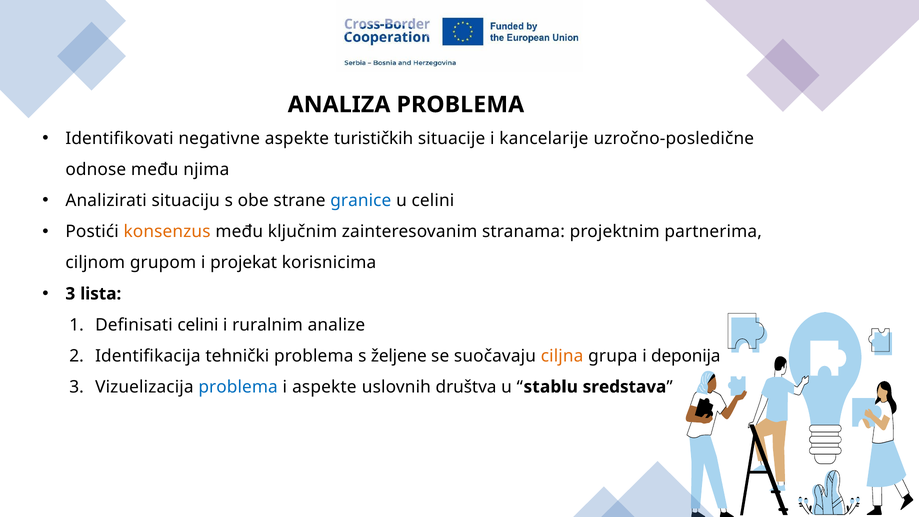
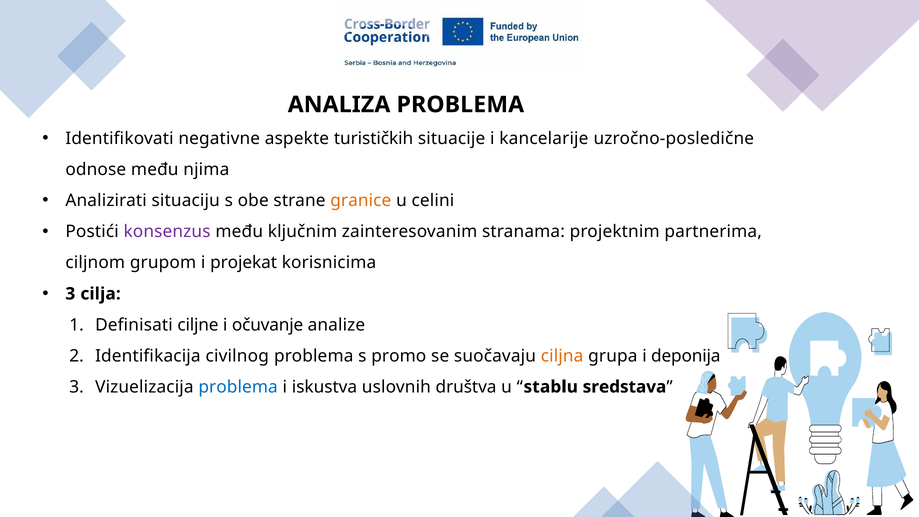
granice colour: blue -> orange (361, 201)
konsenzus colour: orange -> purple (167, 232)
lista: lista -> cilja (101, 294)
Definisati celini: celini -> ciljne (198, 325)
ruralnim: ruralnim -> očuvanje (268, 325)
tehnički: tehnički -> civilnog (237, 356)
željene: željene -> promo (399, 356)
i aspekte: aspekte -> iskustva (324, 387)
